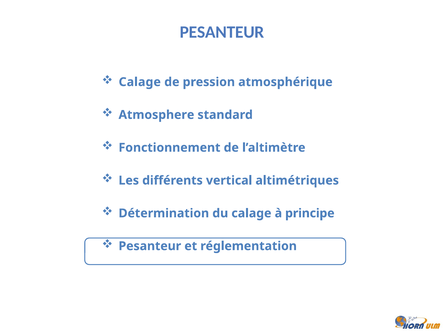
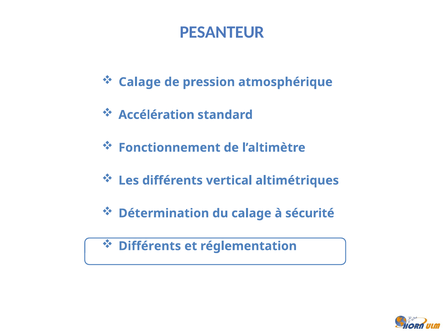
Atmosphere: Atmosphere -> Accélération (156, 115)
principe: principe -> sécurité (310, 213)
Pesanteur: Pesanteur -> Différents (150, 246)
